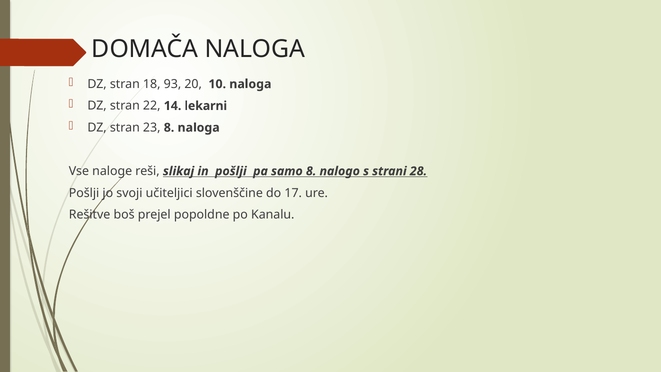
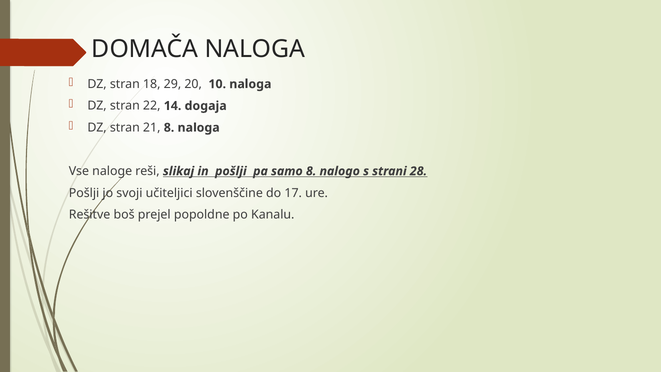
93: 93 -> 29 (172, 84)
lekarni: lekarni -> dogaja (206, 106)
23: 23 -> 21 (152, 128)
